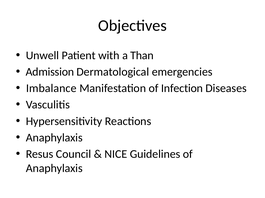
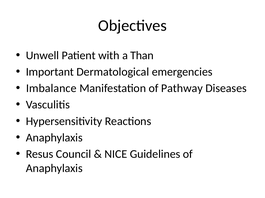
Admission: Admission -> Important (50, 72)
Infection: Infection -> Pathway (182, 89)
